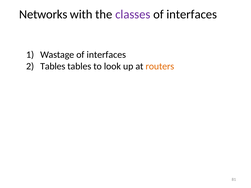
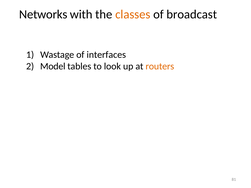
classes colour: purple -> orange (133, 14)
interfaces: interfaces -> broadcast (192, 14)
Tables: Tables -> Model (53, 66)
